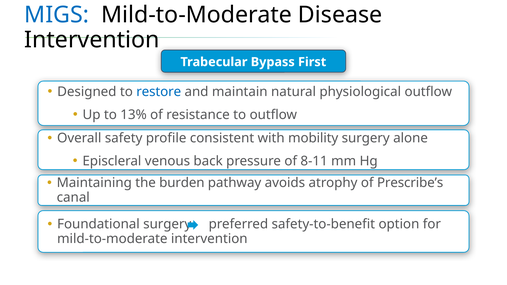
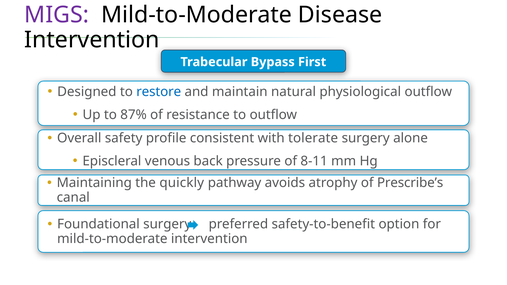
MIGS colour: blue -> purple (57, 15)
13%: 13% -> 87% (134, 115)
mobility: mobility -> tolerate (313, 138)
burden: burden -> quickly (182, 183)
